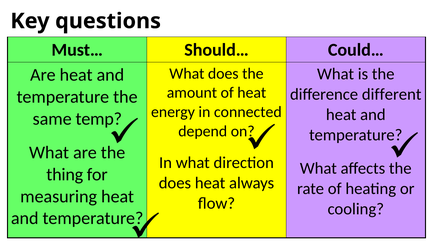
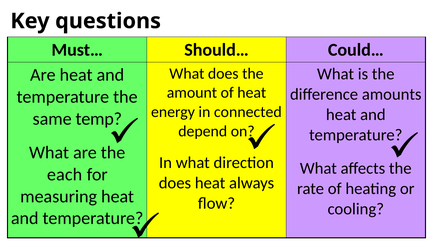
different: different -> amounts (392, 95)
thing: thing -> each (65, 175)
